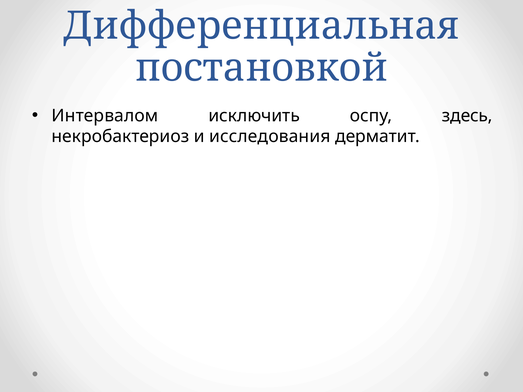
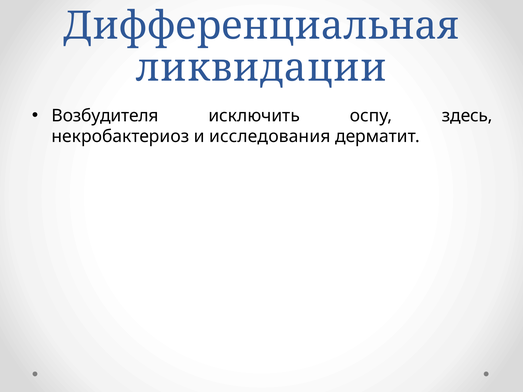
постановкой: постановкой -> ликвидации (261, 68)
Интервалом: Интервалом -> Возбудителя (105, 116)
